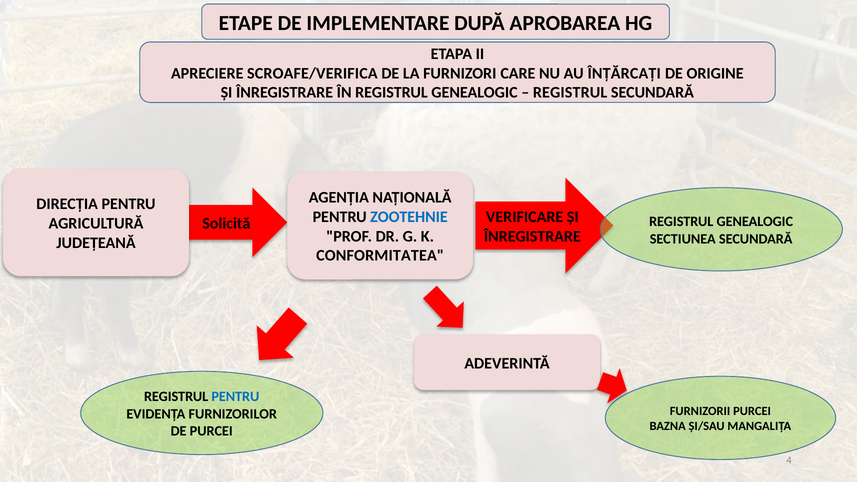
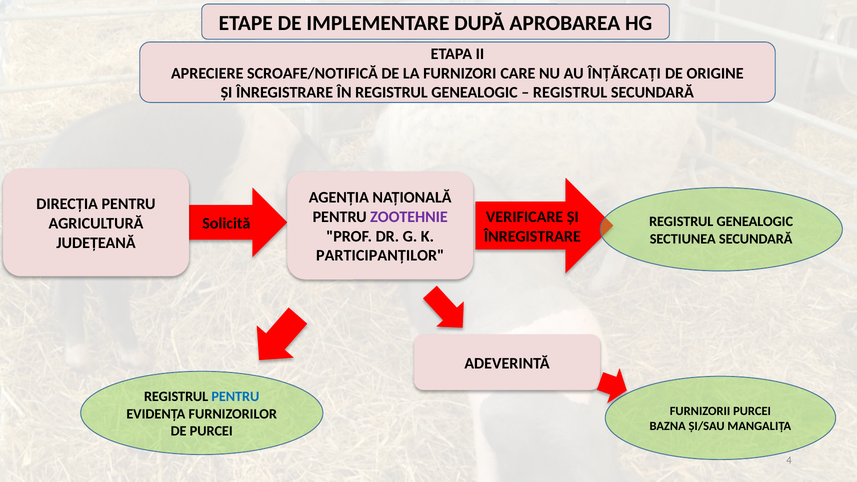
SCROAFE/VERIFICA: SCROAFE/VERIFICA -> SCROAFE/NOTIFICĂ (312, 73)
ZOOTEHNIE colour: blue -> purple (409, 217)
CONFORMITATEA: CONFORMITATEA -> PARTICIPANȚILOR (380, 256)
